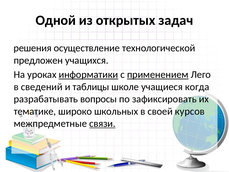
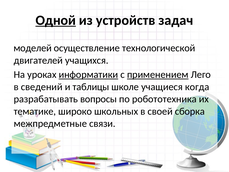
Одной underline: none -> present (56, 20)
открытых: открытых -> устройств (126, 20)
решения: решения -> моделей (33, 48)
предложен: предложен -> двигателей (38, 60)
зафиксировать: зафиксировать -> робототехника (164, 99)
курсов: курсов -> сборка (190, 111)
связи underline: present -> none (102, 123)
